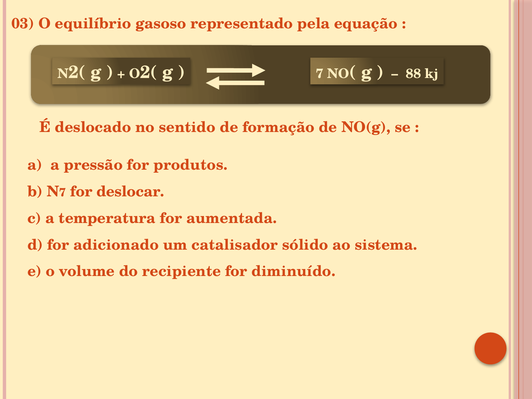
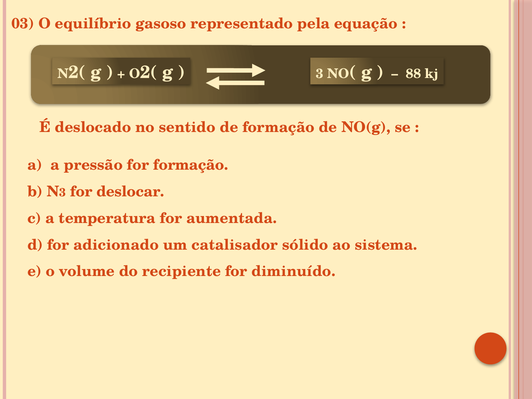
7: 7 -> 3 (320, 74)
for produtos: produtos -> formação (191, 165)
7: 7 -> 3 (63, 193)
